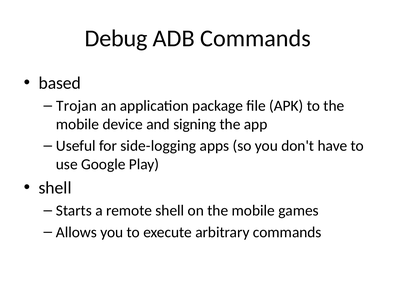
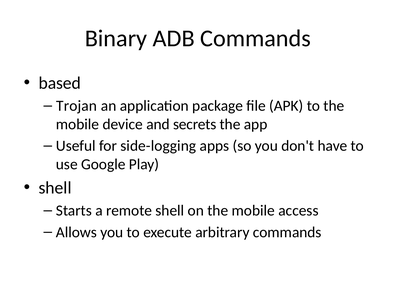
Debug: Debug -> Binary (116, 38)
signing: signing -> secrets (195, 124)
games: games -> access (298, 211)
